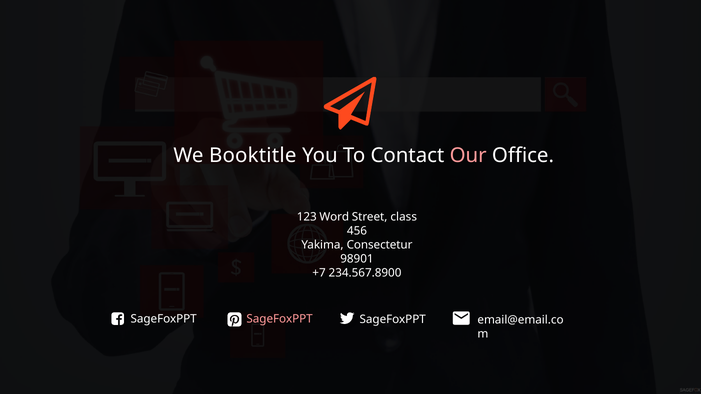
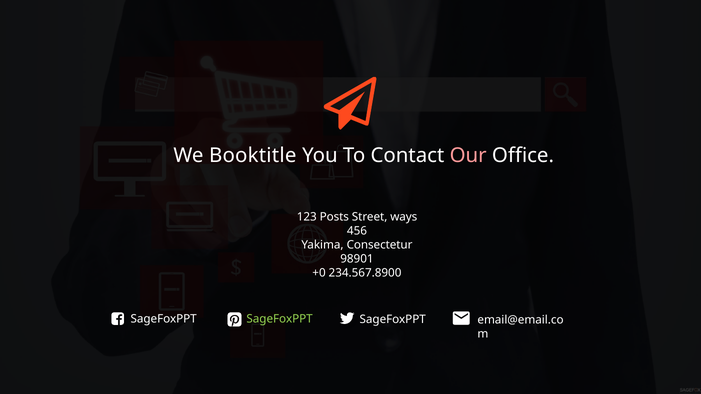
Word: Word -> Posts (334, 217)
class: class -> ways (404, 217)
+7: +7 -> +0 (319, 273)
SageFoxPPT colour: pink -> light green (280, 319)
